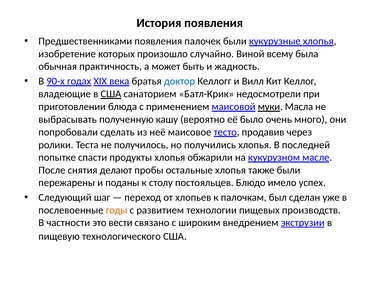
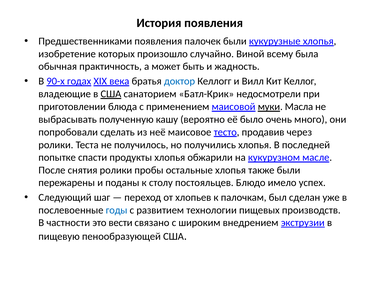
снятия делают: делают -> ролики (116, 170)
годы colour: orange -> blue (117, 210)
технологического: технологического -> пенообразующей (121, 236)
